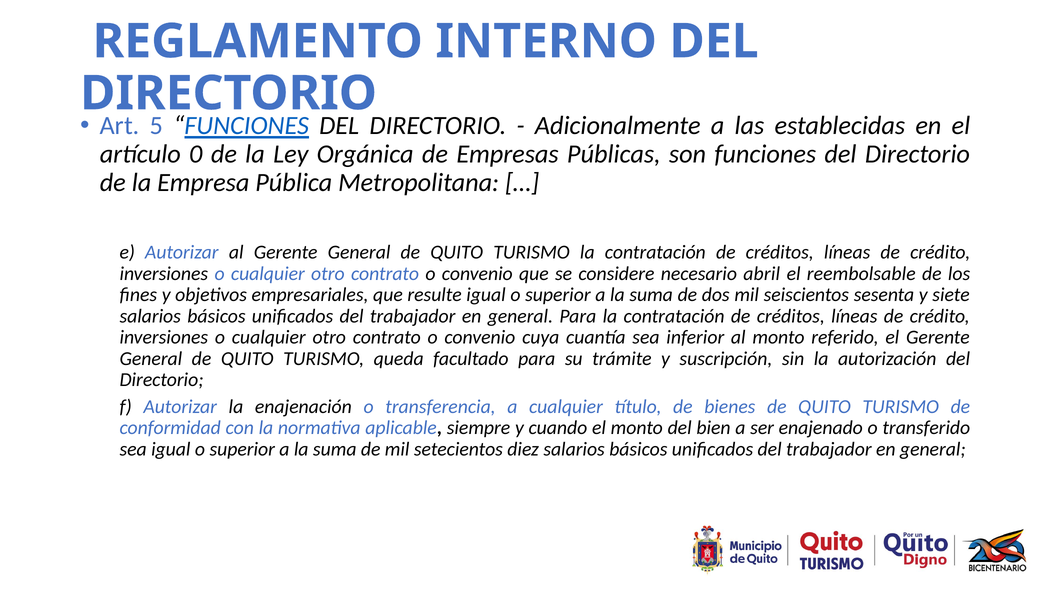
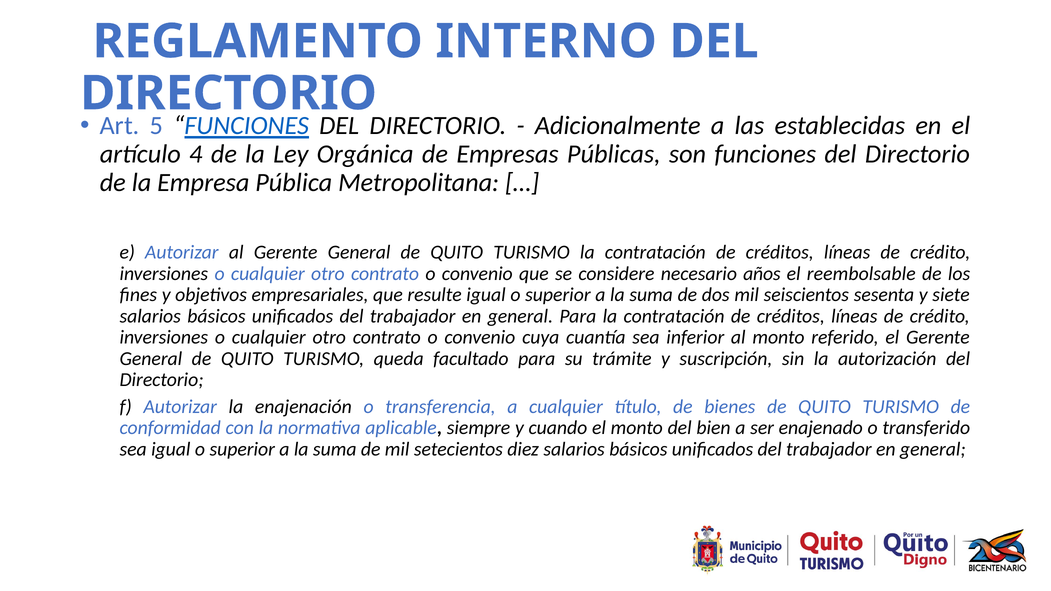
0: 0 -> 4 (196, 154)
abril: abril -> años (762, 274)
